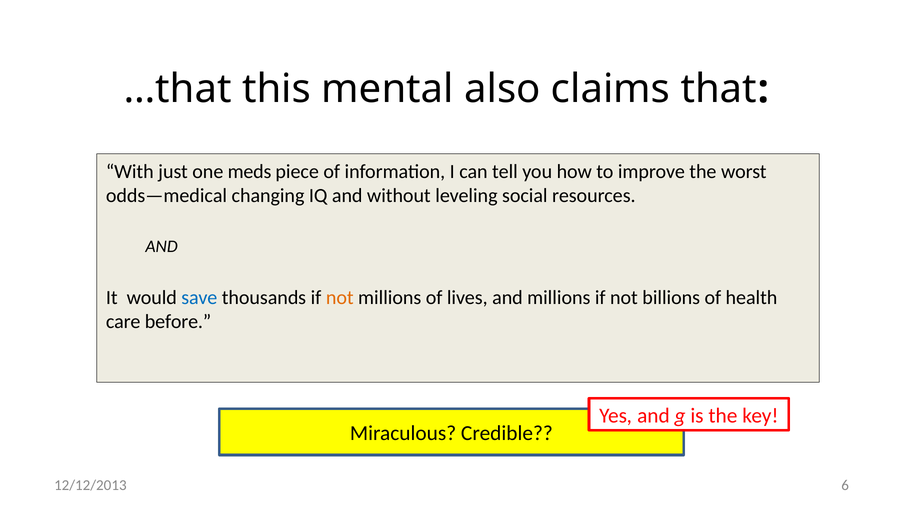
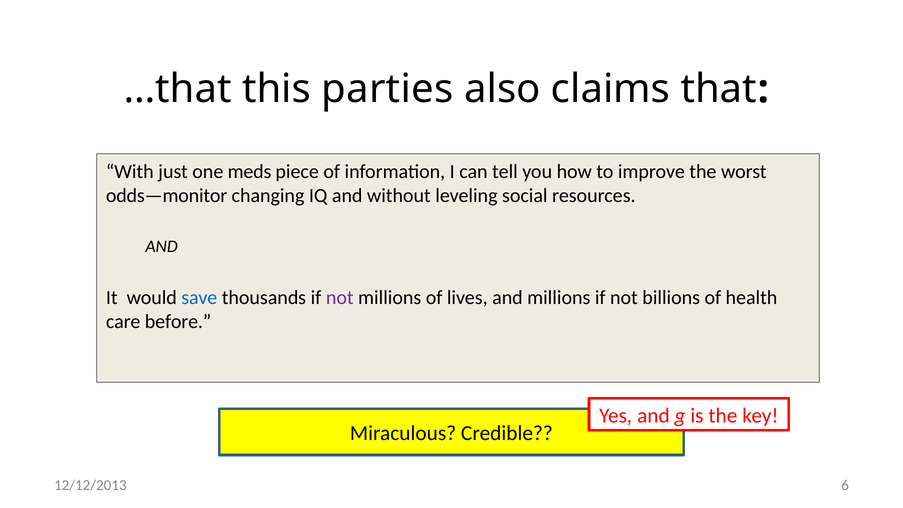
mental: mental -> parties (387, 89)
odds—medical: odds—medical -> odds—monitor (167, 196)
not colour: orange -> purple (340, 298)
